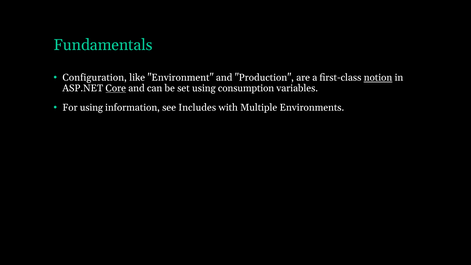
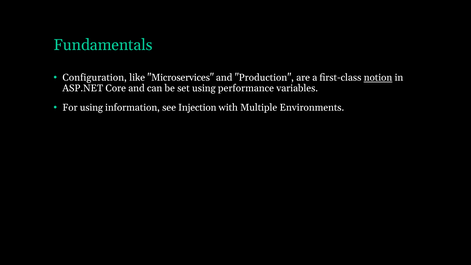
Environment: Environment -> Microservices (181, 78)
Core underline: present -> none (116, 88)
consumption: consumption -> performance (246, 88)
Includes: Includes -> Injection (197, 108)
